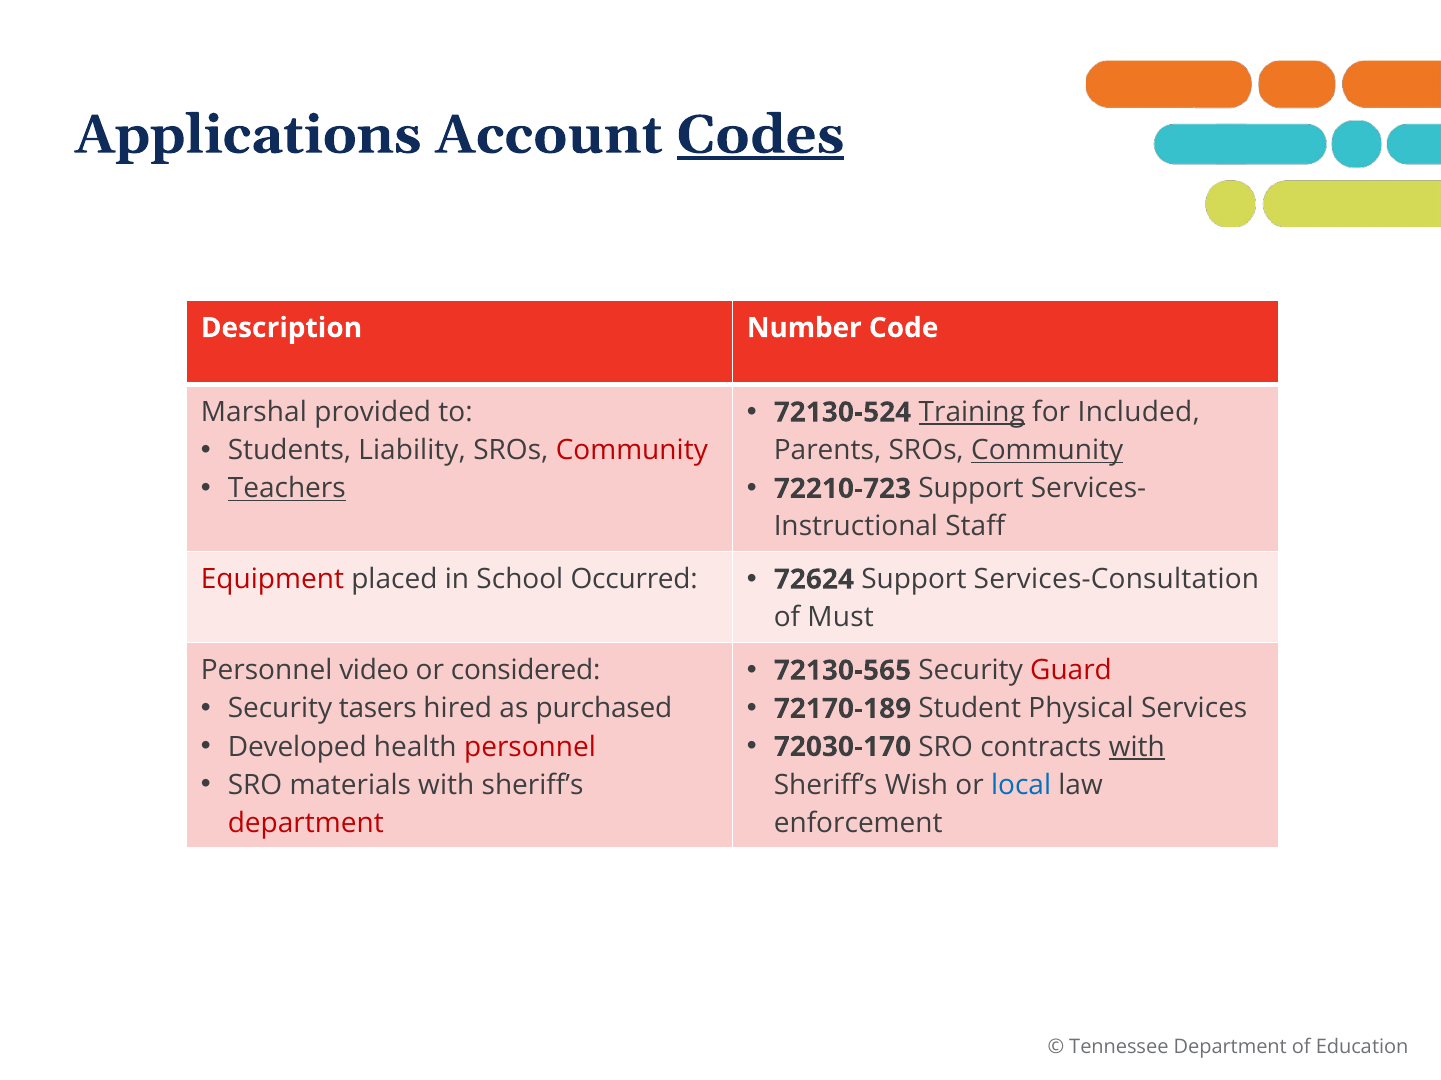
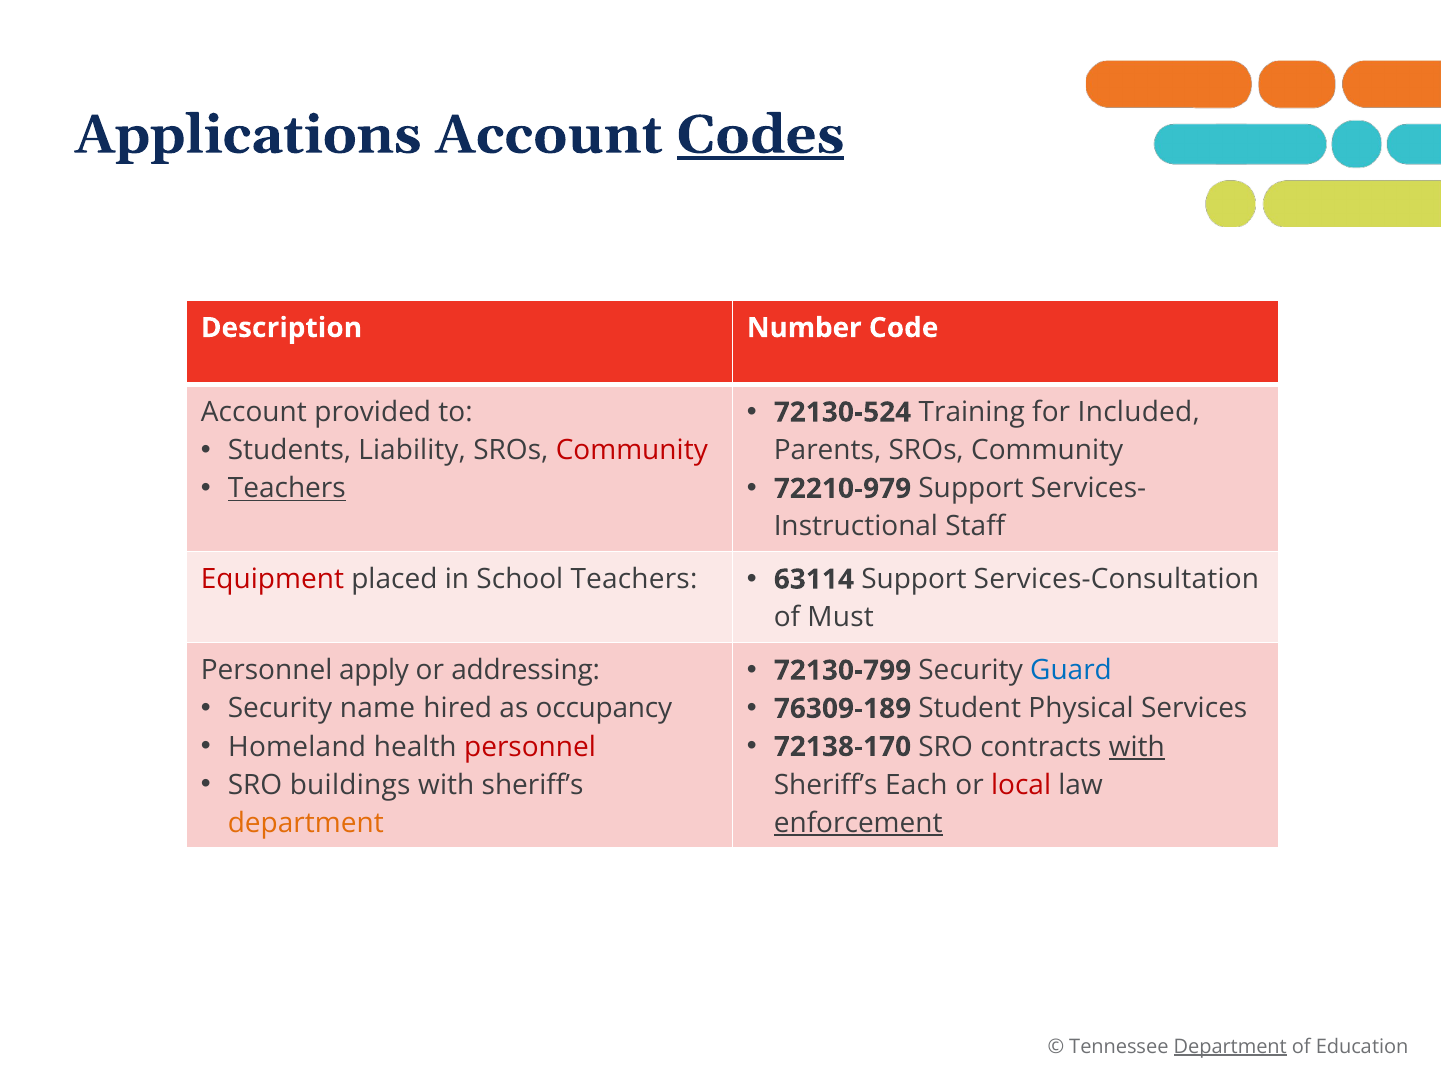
Training underline: present -> none (972, 413)
Marshal: Marshal -> Account (254, 413)
Community underline: present -> none (1047, 451)
72210-723: 72210-723 -> 72210-979 (842, 489)
School Occurred: Occurred -> Teachers (634, 580)
72624: 72624 -> 63114 (814, 580)
72130-565: 72130-565 -> 72130-799 (842, 671)
Guard colour: red -> blue (1071, 671)
video: video -> apply (374, 671)
considered: considered -> addressing (526, 671)
tasers: tasers -> name (378, 709)
purchased: purchased -> occupancy (604, 709)
72170-189: 72170-189 -> 76309-189 (842, 709)
Developed: Developed -> Homeland (297, 747)
72030-170: 72030-170 -> 72138-170 (842, 747)
materials: materials -> buildings (350, 785)
Wish: Wish -> Each (916, 785)
local colour: blue -> red (1021, 785)
department colour: red -> orange (306, 824)
enforcement underline: none -> present (858, 824)
Department underline: none -> present (1230, 1047)
